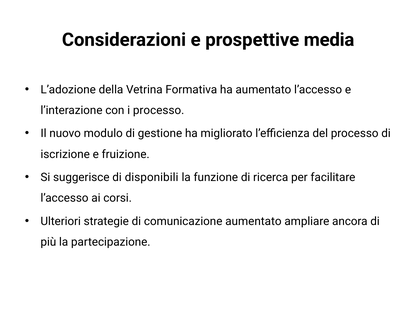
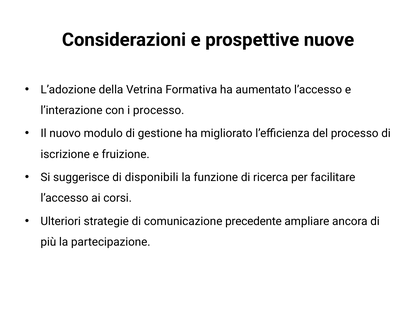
media: media -> nuove (329, 40)
comunicazione aumentato: aumentato -> precedente (253, 221)
